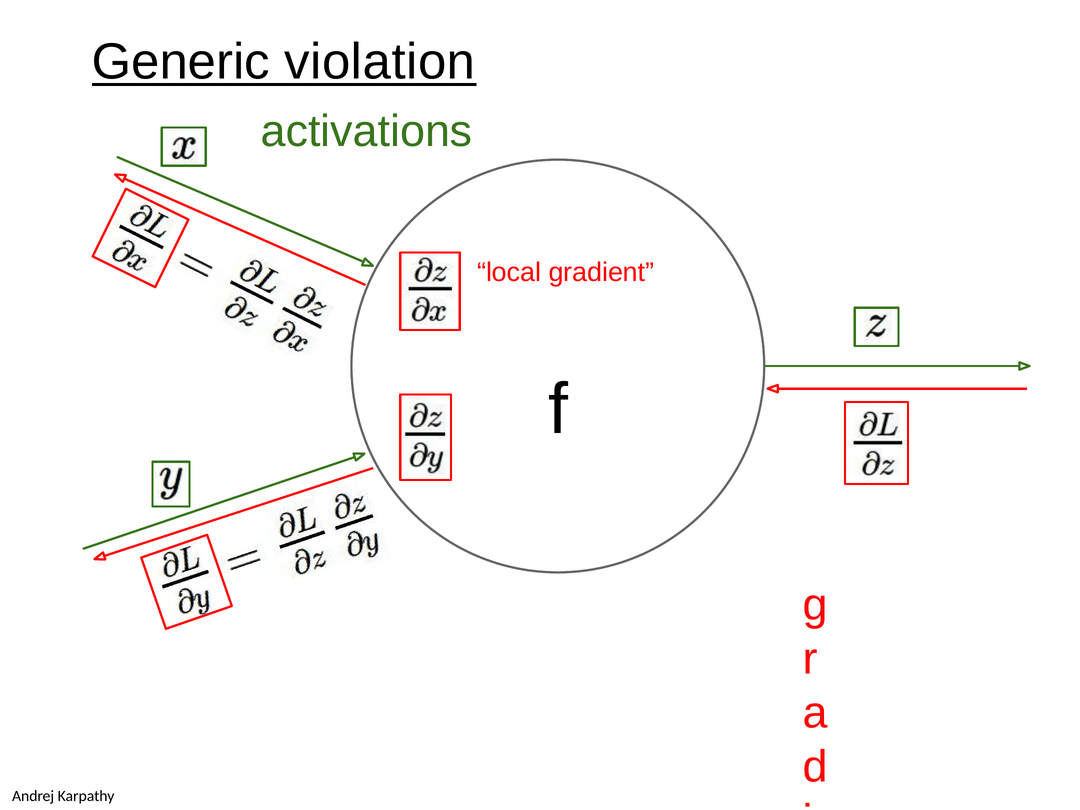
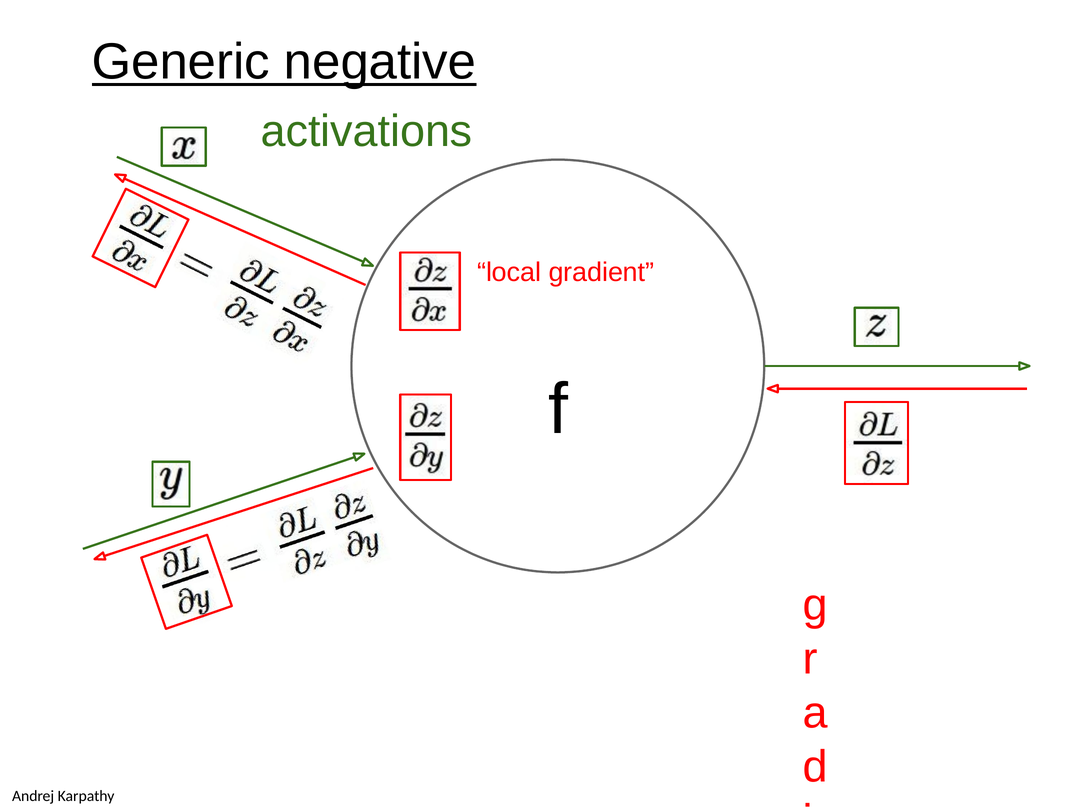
violation: violation -> negative (380, 62)
